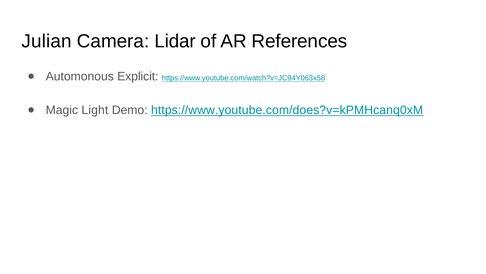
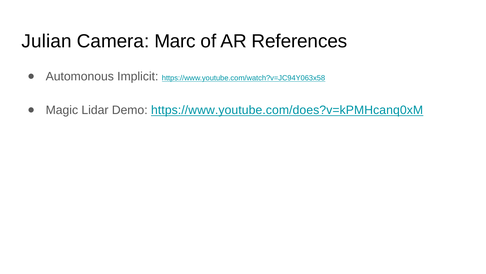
Lidar: Lidar -> Marc (175, 41)
Explicit: Explicit -> Implicit (138, 76)
Light: Light -> Lidar (95, 110)
